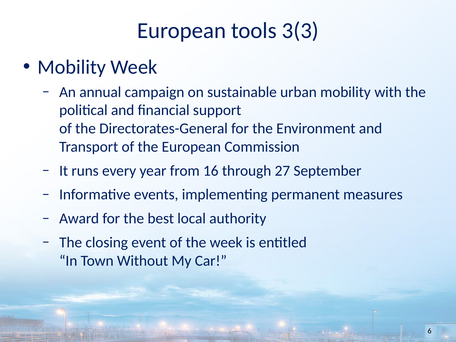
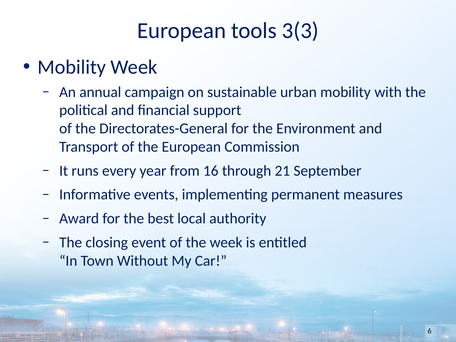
27: 27 -> 21 (282, 171)
